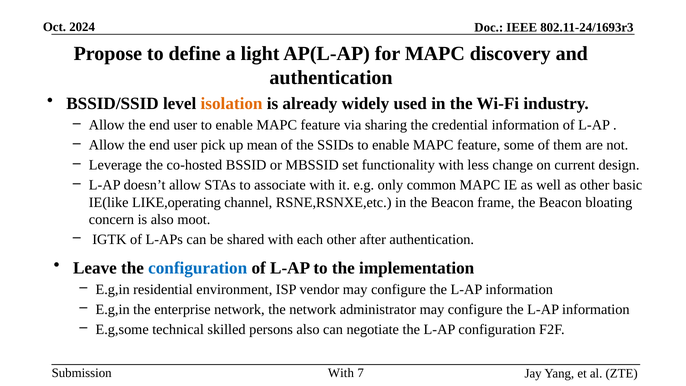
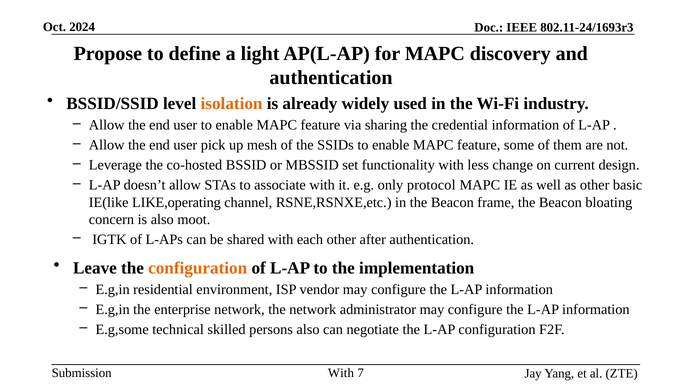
mean: mean -> mesh (262, 145)
common: common -> protocol (431, 185)
configuration colour: blue -> orange (198, 268)
